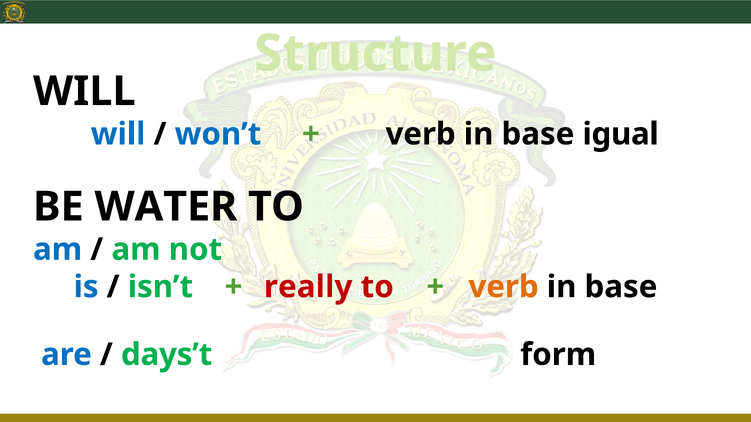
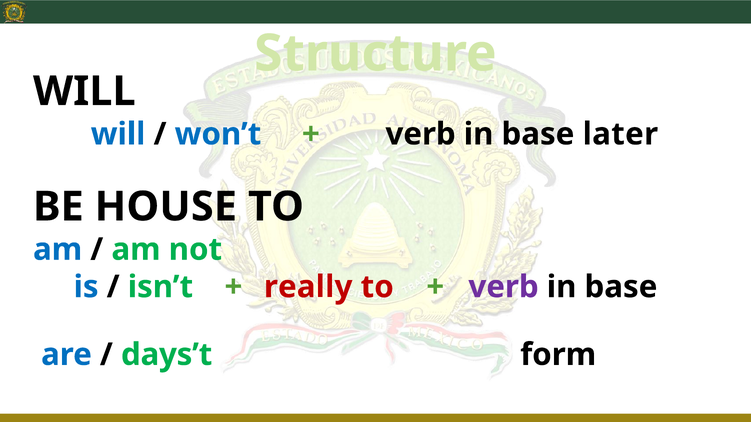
igual: igual -> later (620, 134)
WATER: WATER -> HOUSE (166, 207)
verb colour: orange -> purple (504, 287)
